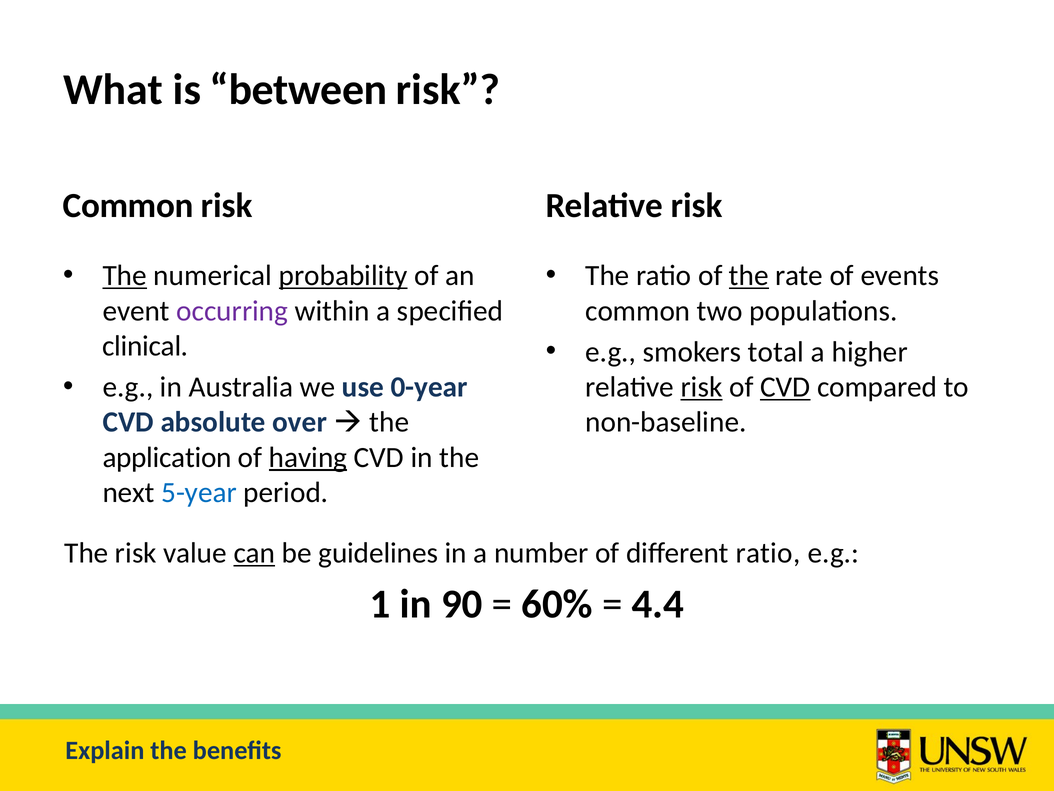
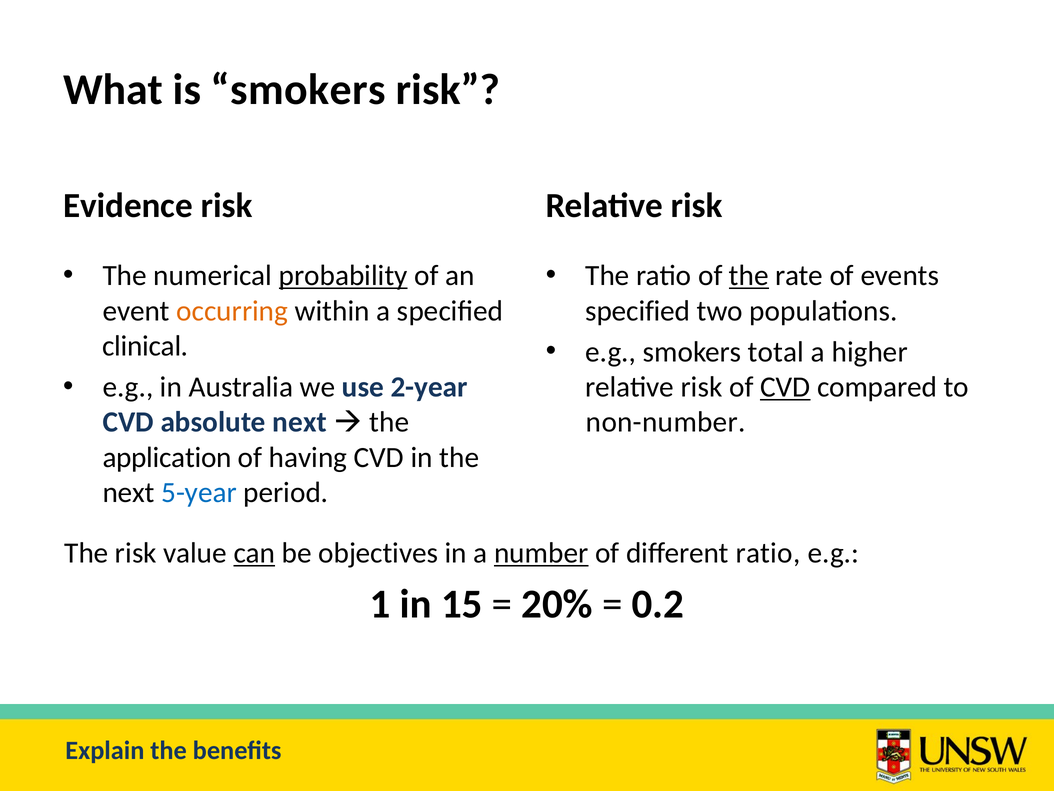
is between: between -> smokers (298, 90)
Common: Common -> Evidence (128, 206)
The underline: present -> none (125, 275)
occurring colour: purple -> orange (232, 311)
common: common -> specified (638, 311)
0-year: 0-year -> 2-year (429, 387)
risk underline: present -> none (702, 387)
absolute over: over -> next (300, 422)
non-baseline: non-baseline -> non-number (666, 422)
having underline: present -> none (308, 457)
guidelines: guidelines -> objectives (378, 553)
number underline: none -> present (541, 553)
90: 90 -> 15 (462, 604)
60%: 60% -> 20% (557, 604)
4.4: 4.4 -> 0.2 (658, 604)
